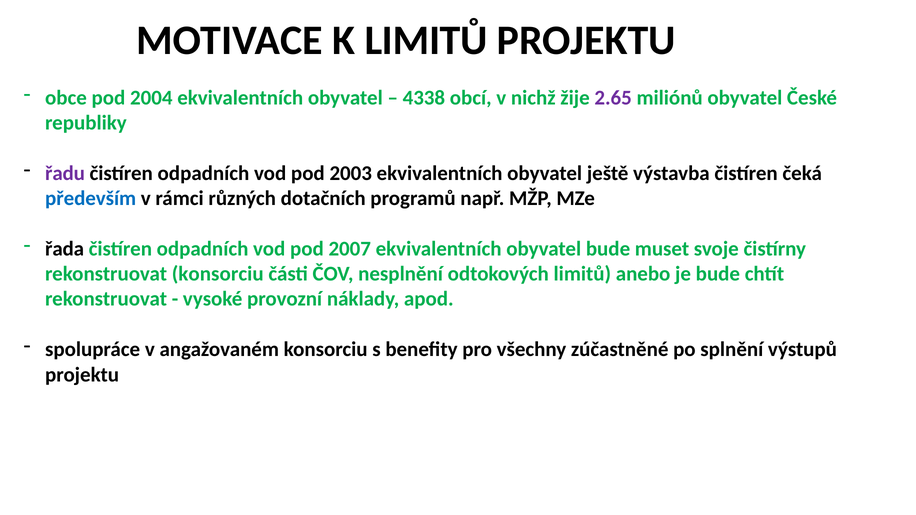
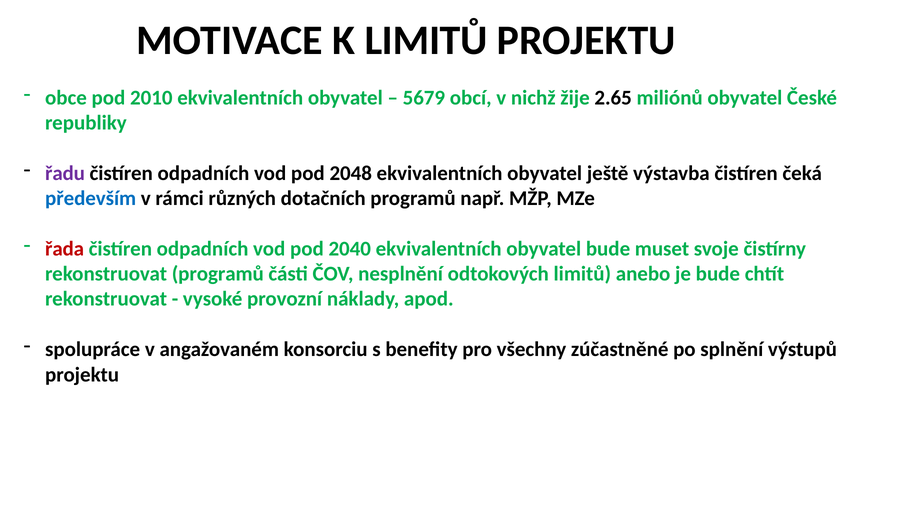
2004: 2004 -> 2010 (151, 98)
4338: 4338 -> 5679 (424, 98)
2.65 colour: purple -> black (613, 98)
2003: 2003 -> 2048 (351, 173)
řada colour: black -> red (65, 249)
2007: 2007 -> 2040 (350, 249)
rekonstruovat konsorciu: konsorciu -> programů (218, 274)
